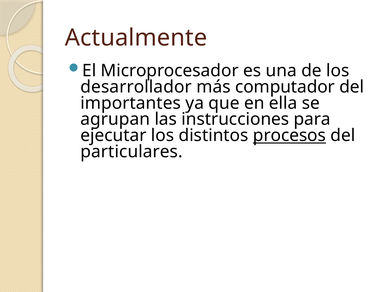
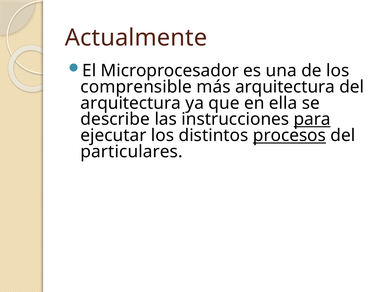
desarrollador: desarrollador -> comprensible (136, 87)
más computador: computador -> arquitectura (285, 87)
importantes: importantes -> arquitectura (131, 103)
agrupan: agrupan -> describe (115, 119)
para underline: none -> present (312, 119)
